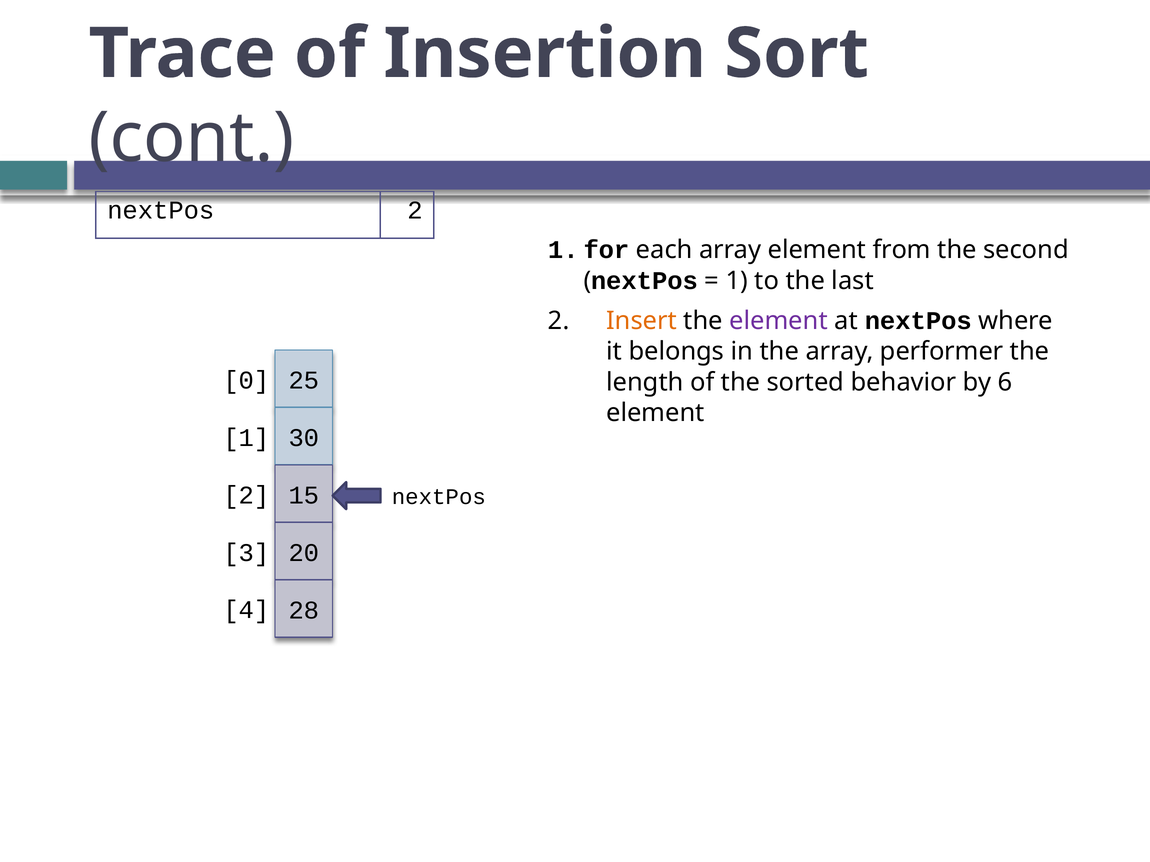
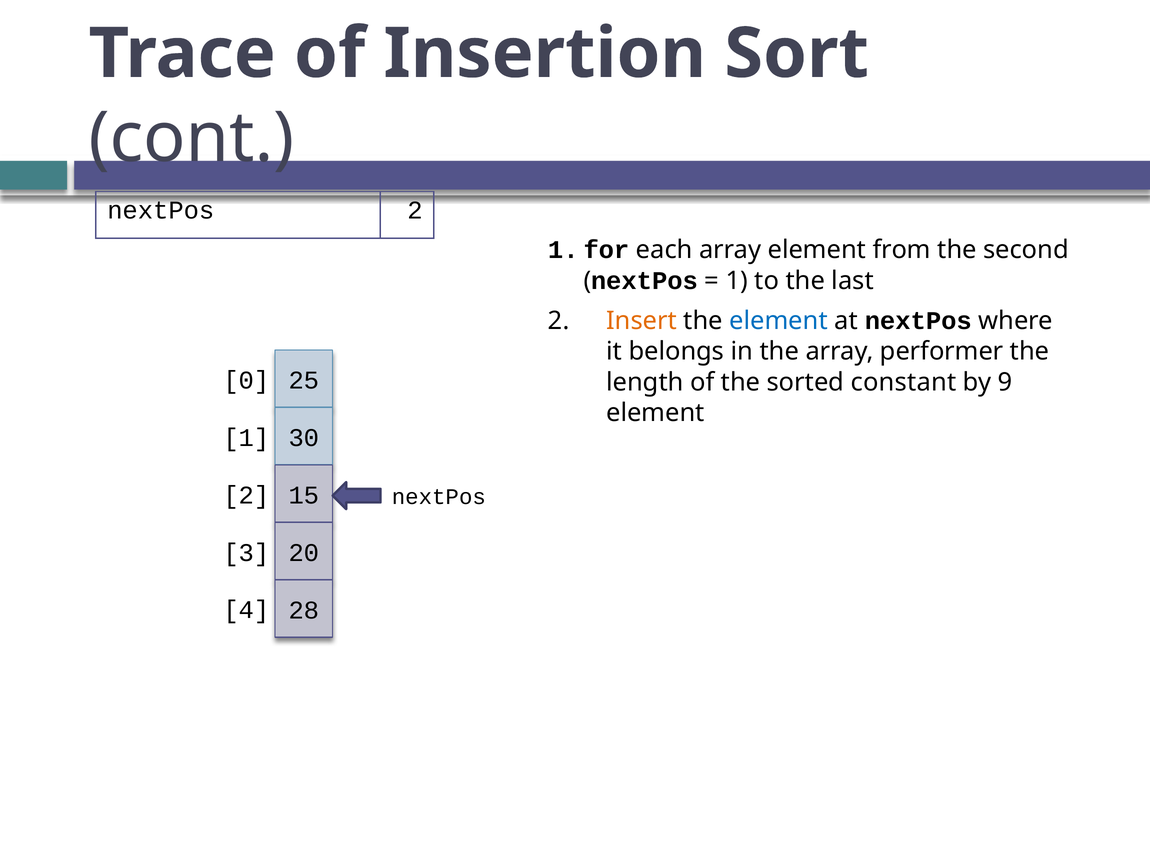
element colour: purple -> blue (779, 321)
behavior: behavior -> constant (904, 382)
6: 6 -> 9 (1005, 382)
